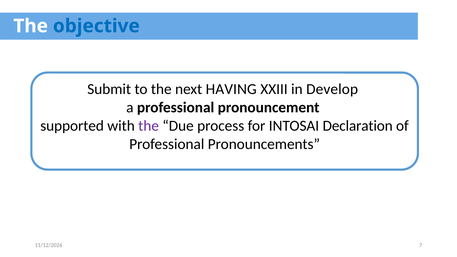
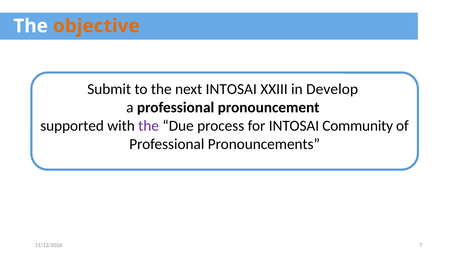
objective colour: blue -> orange (96, 26)
next HAVING: HAVING -> INTOSAI (231, 89)
Declaration: Declaration -> Community (358, 126)
